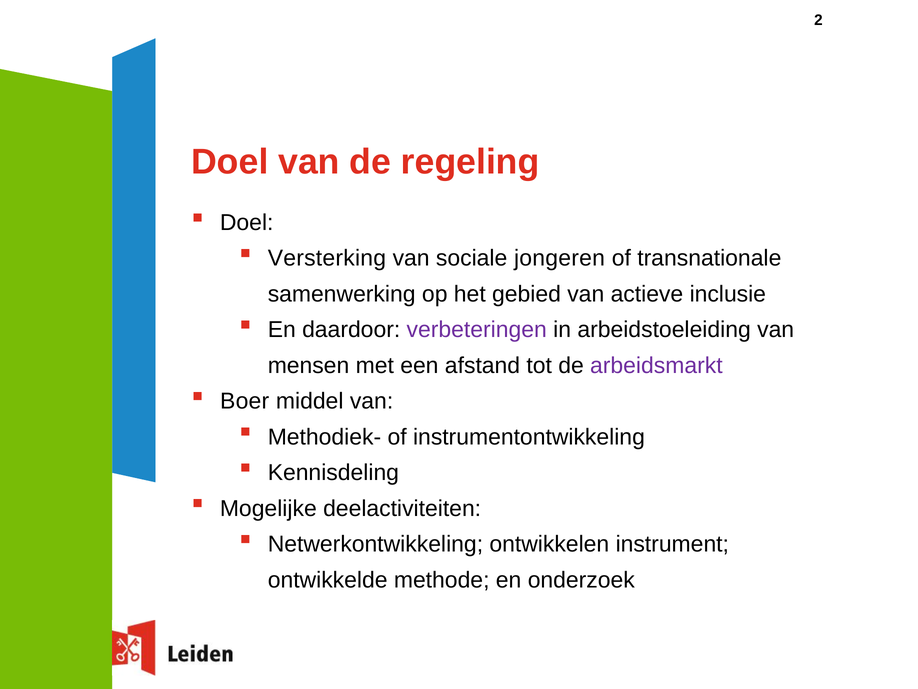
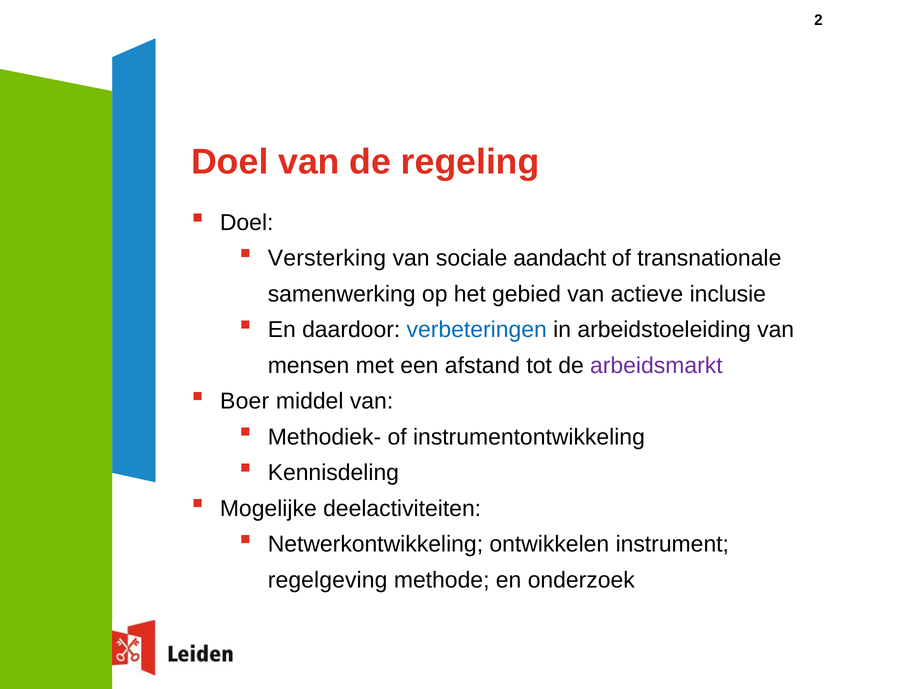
jongeren: jongeren -> aandacht (560, 258)
verbeteringen colour: purple -> blue (477, 330)
ontwikkelde: ontwikkelde -> regelgeving (328, 580)
